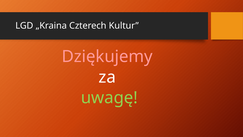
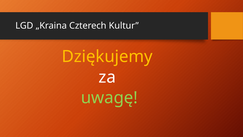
Dziękujemy colour: pink -> yellow (107, 56)
